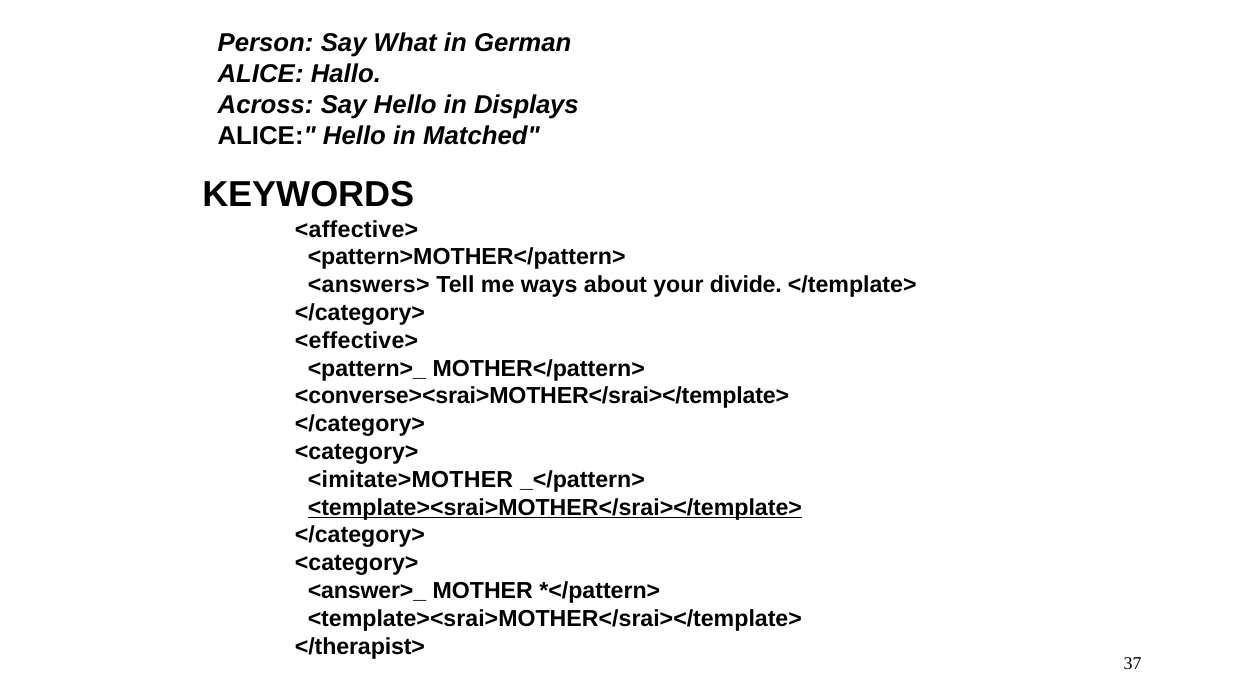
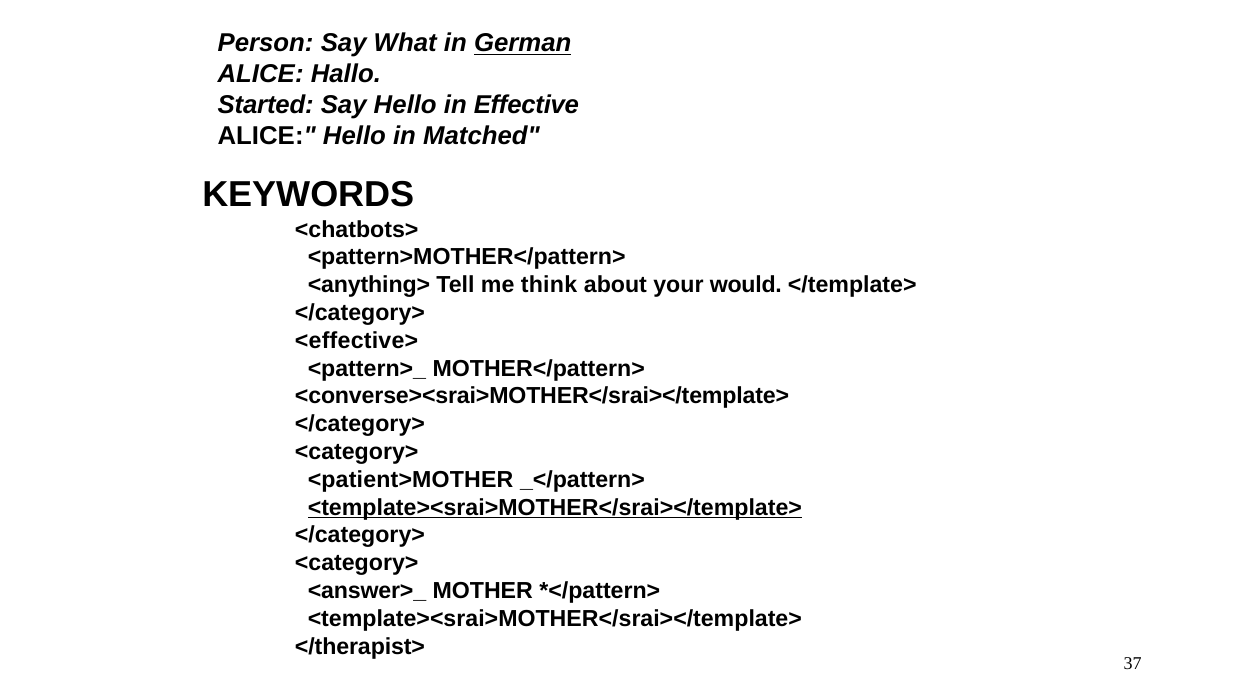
German underline: none -> present (523, 43)
Across: Across -> Started (266, 105)
Displays: Displays -> Effective (526, 105)
<affective>: <affective> -> <chatbots> (357, 230)
<answers>: <answers> -> <anything> (369, 285)
ways: ways -> think (549, 285)
divide: divide -> would (746, 285)
<imitate>MOTHER: <imitate>MOTHER -> <patient>MOTHER (411, 480)
